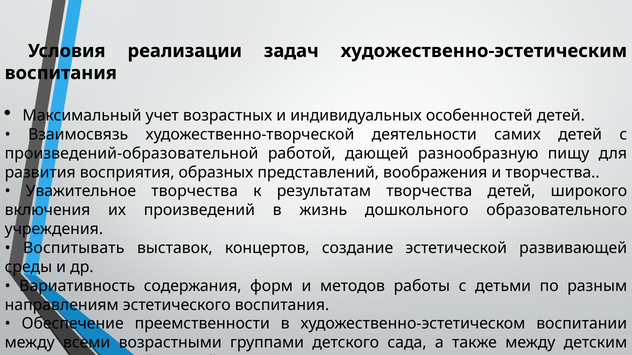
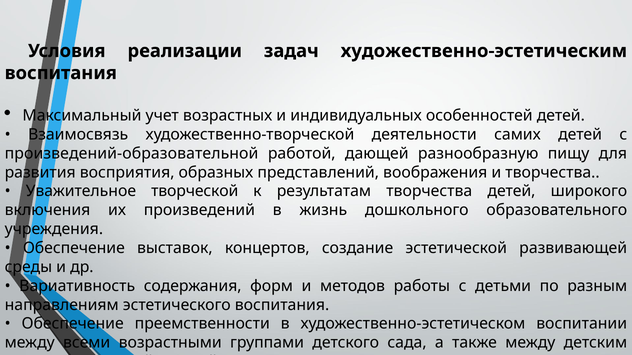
Уважительное творчества: творчества -> творческой (195, 191)
Воспитывать: Воспитывать -> Обеспечение (74, 248)
